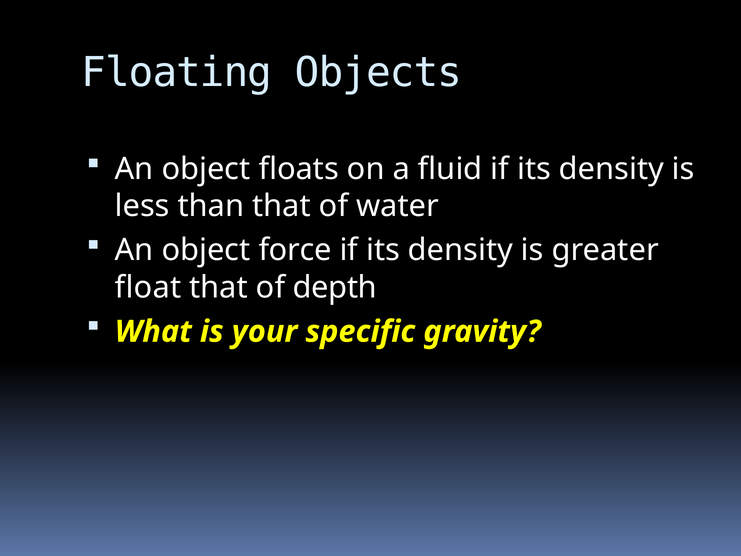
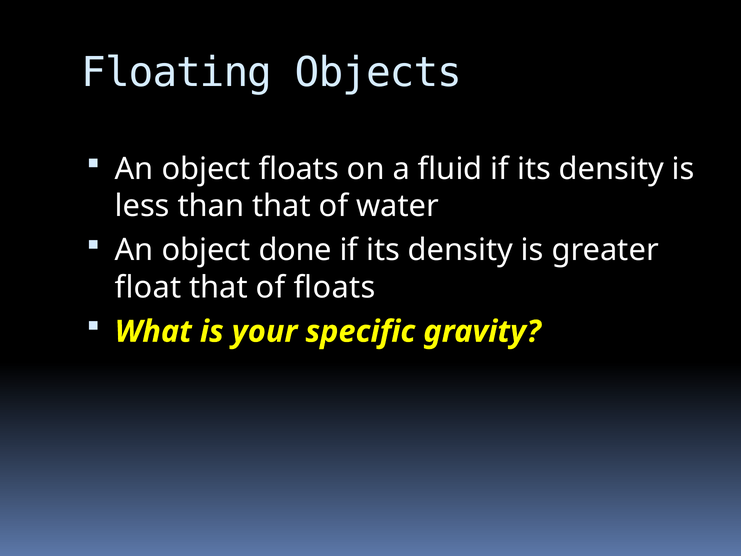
force: force -> done (295, 250)
of depth: depth -> floats (335, 287)
